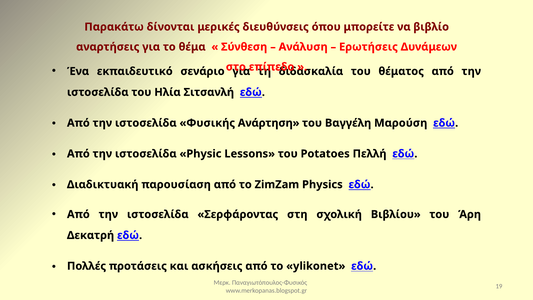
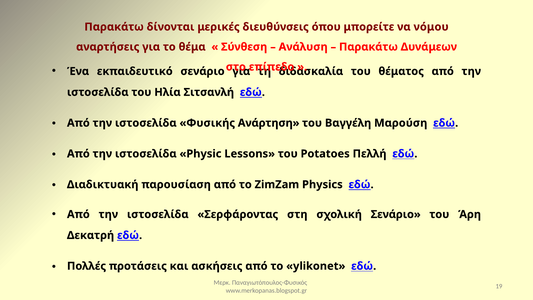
βιβλίο: βιβλίο -> νόμου (431, 27)
Ερωτήσεις: Ερωτήσεις -> Παρακάτω (368, 47)
σχολική Βιβλίου: Βιβλίου -> Σενάριο (396, 214)
